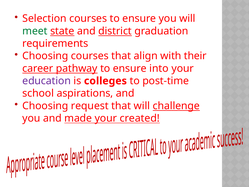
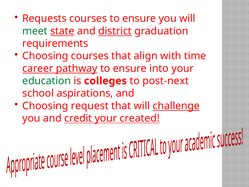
Selection: Selection -> Requests (45, 19)
their: their -> time (195, 56)
education colour: purple -> green (47, 81)
post-time: post-time -> post-next (166, 81)
made: made -> credit (78, 118)
